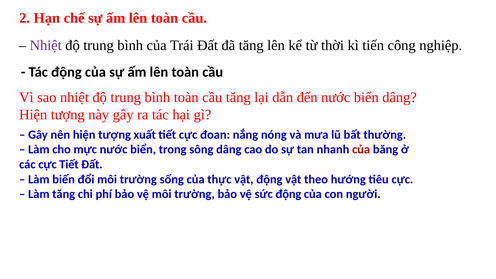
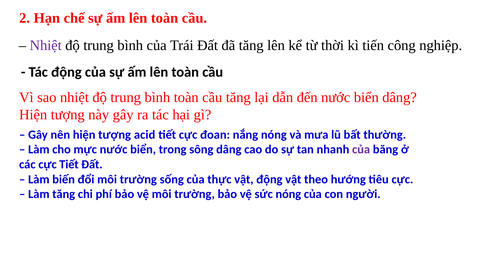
xuất: xuất -> acid (145, 135)
của colour: red -> purple (361, 150)
sức động: động -> nóng (288, 194)
